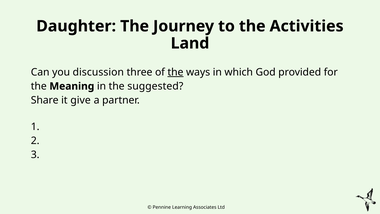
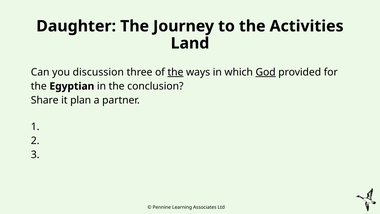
God underline: none -> present (266, 72)
Meaning: Meaning -> Egyptian (72, 86)
suggested: suggested -> conclusion (155, 86)
give: give -> plan (81, 100)
